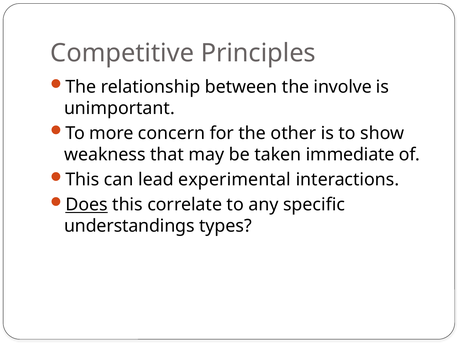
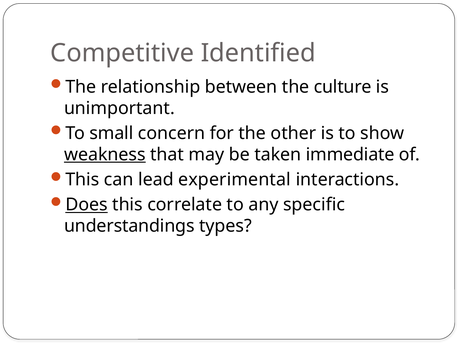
Principles: Principles -> Identified (258, 53)
involve: involve -> culture (343, 87)
more: more -> small (111, 133)
weakness underline: none -> present (105, 154)
